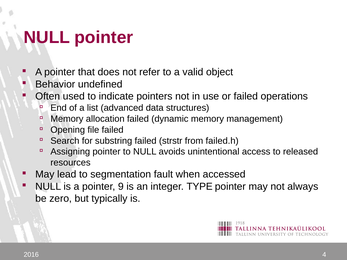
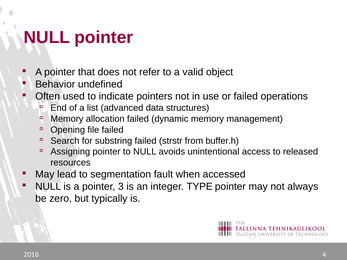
failed.h: failed.h -> buffer.h (222, 141)
9: 9 -> 3 (121, 187)
